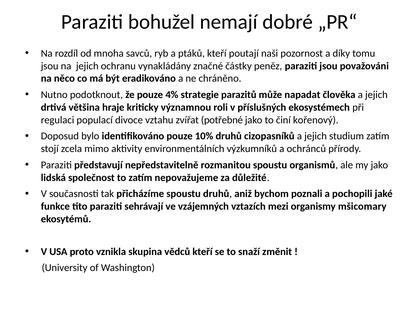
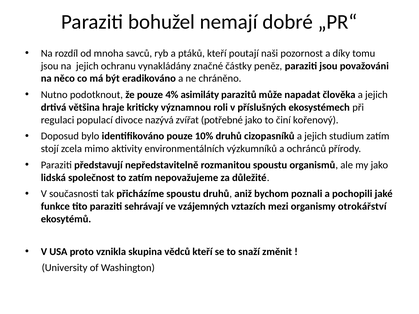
strategie: strategie -> asimiláty (200, 95)
vztahu: vztahu -> nazývá (159, 120)
mšicomary: mšicomary -> otrokářství (362, 207)
